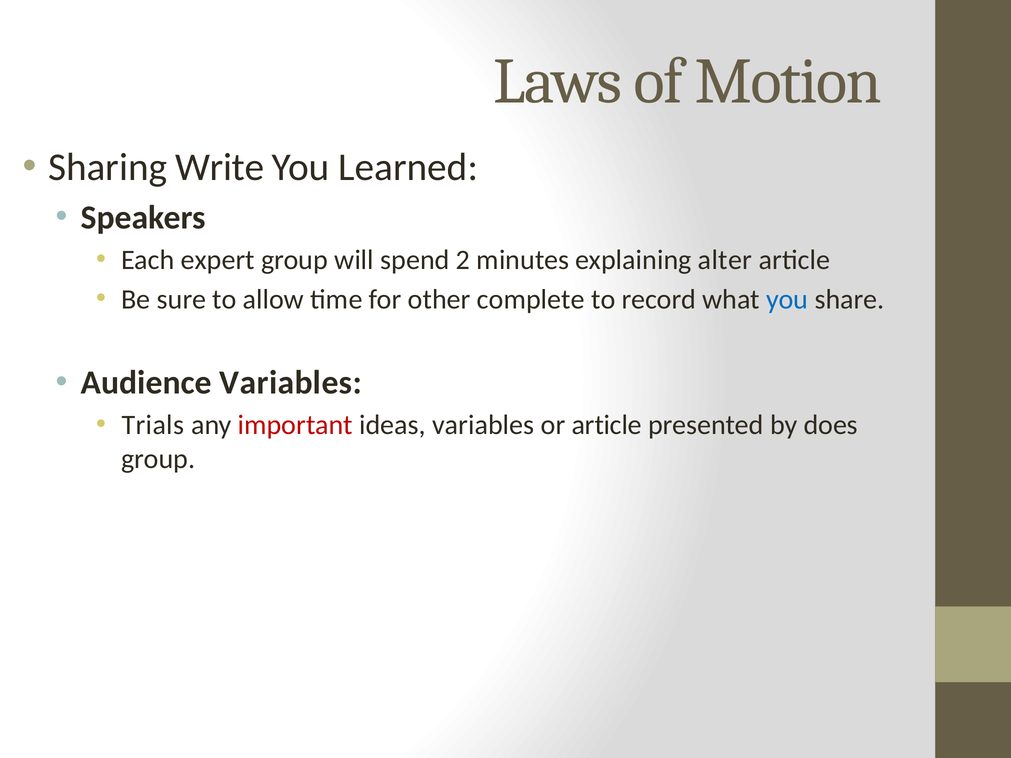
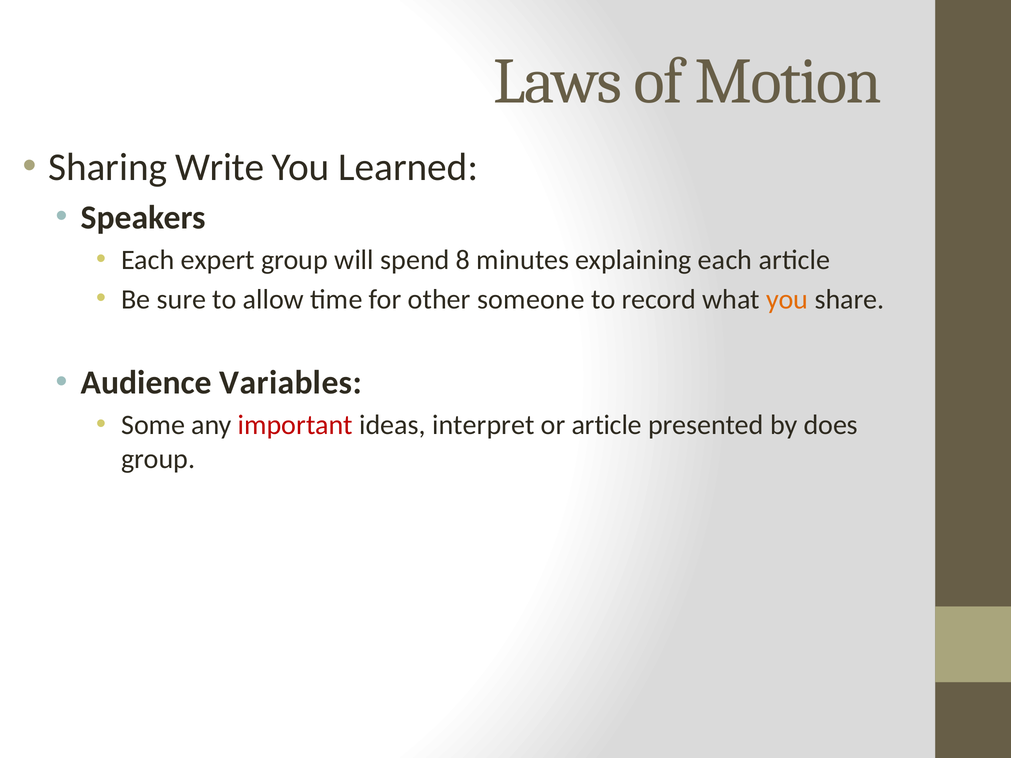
2: 2 -> 8 (463, 260)
explaining alter: alter -> each (725, 260)
complete: complete -> someone (531, 299)
you colour: blue -> orange (787, 299)
Trials: Trials -> Some (153, 425)
ideas variables: variables -> interpret (483, 425)
